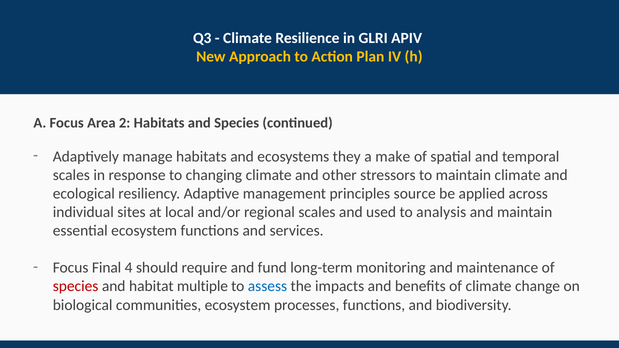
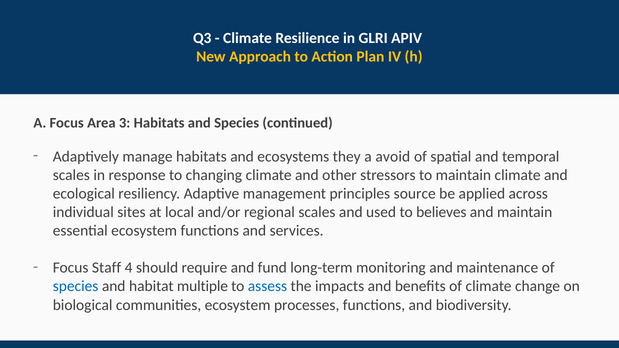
2: 2 -> 3 (125, 123)
make: make -> avoid (393, 157)
analysis: analysis -> believes (441, 212)
Final: Final -> Staff (107, 268)
species colour: red -> blue (76, 287)
